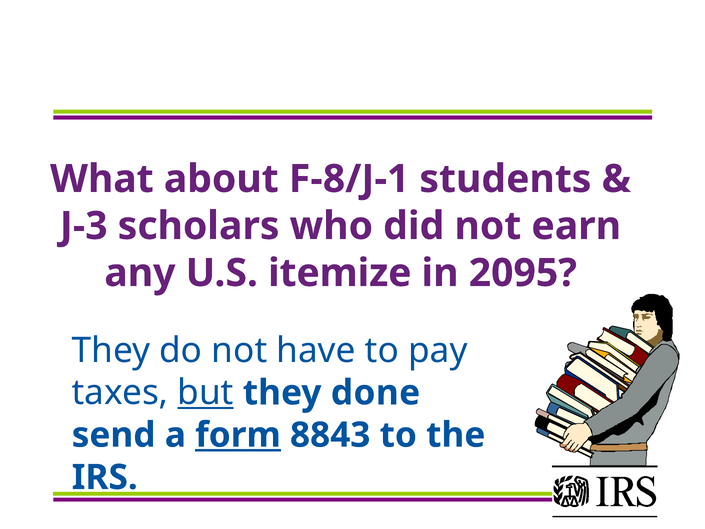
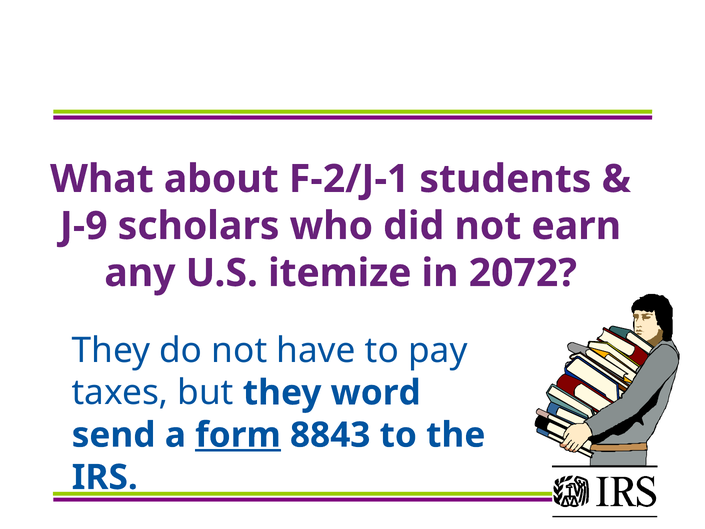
F-8/J-1: F-8/J-1 -> F-2/J-1 (349, 179)
J-3: J-3 -> J-9 (84, 226)
2095: 2095 -> 2072 (523, 273)
but underline: present -> none (206, 393)
done: done -> word (376, 393)
